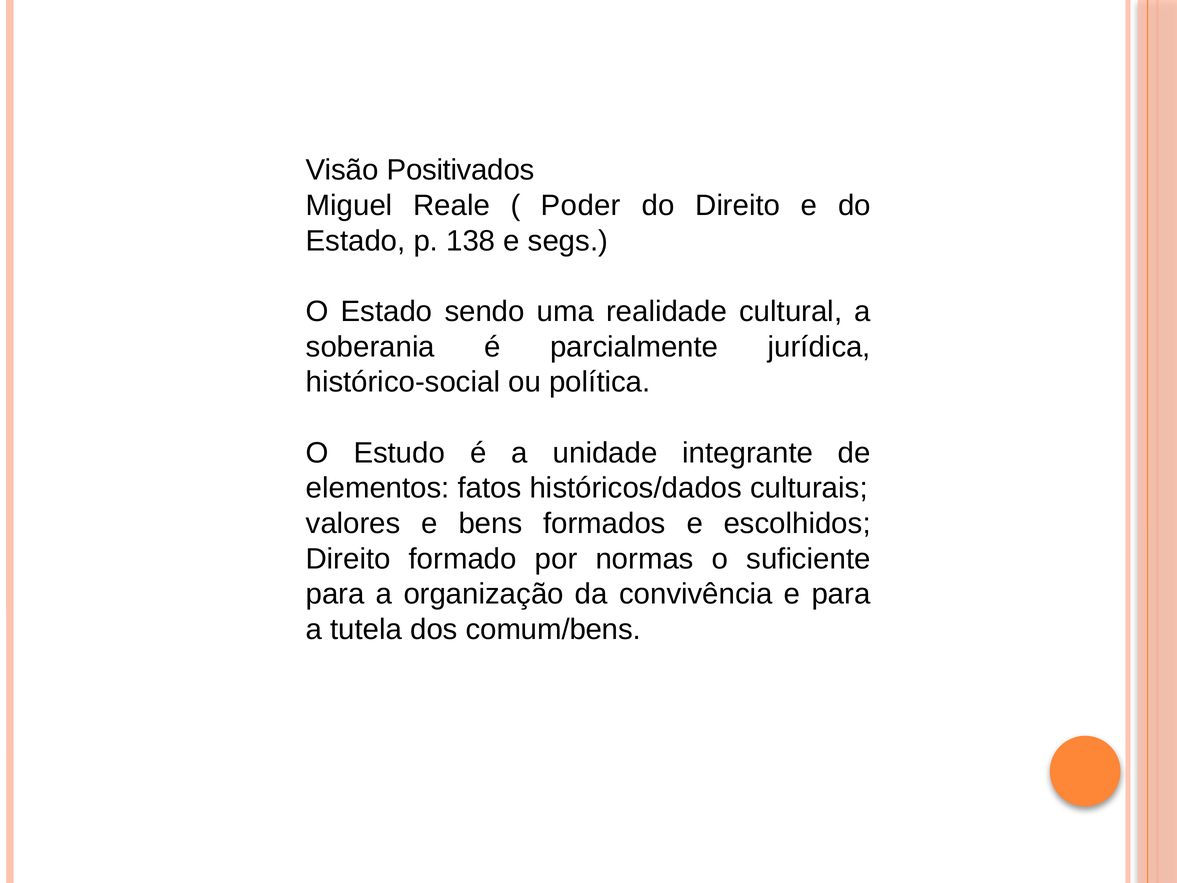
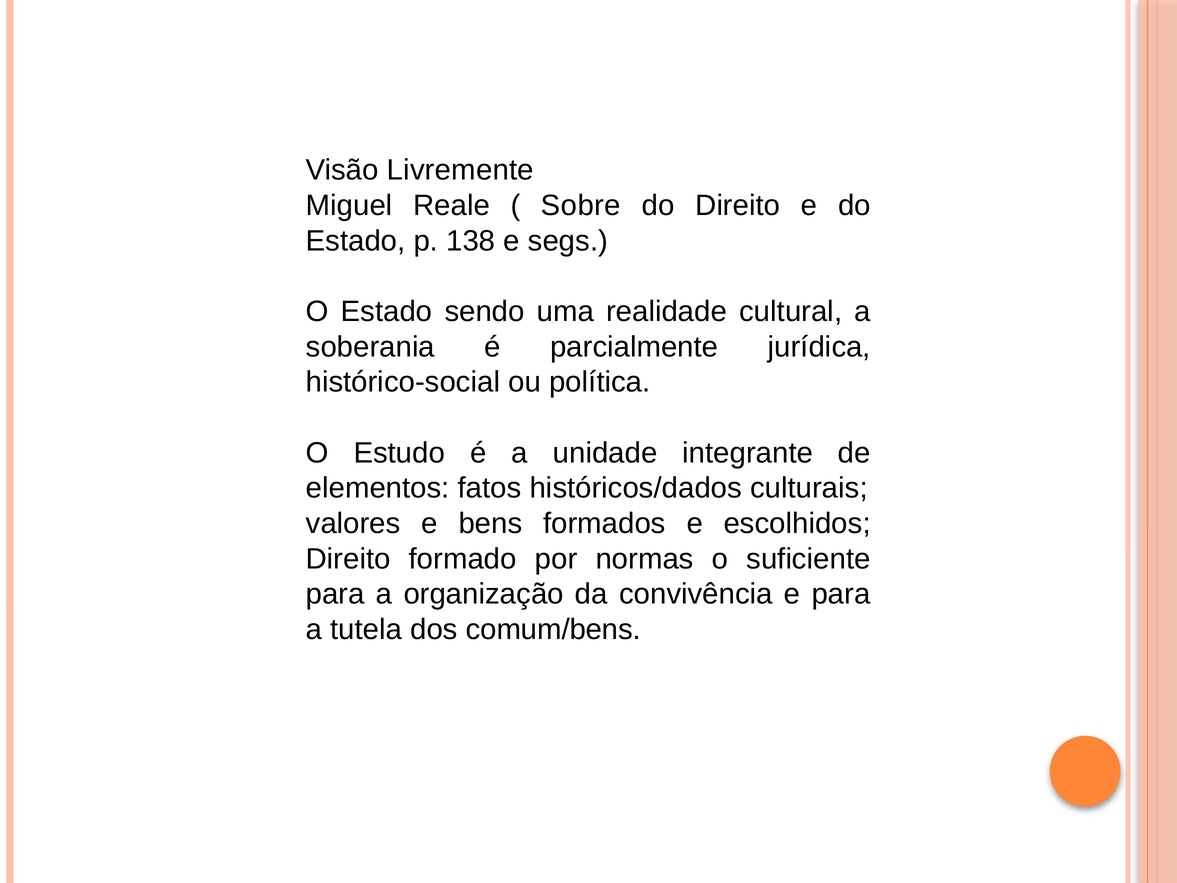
Positivados: Positivados -> Livremente (460, 170)
Poder: Poder -> Sobre (581, 206)
